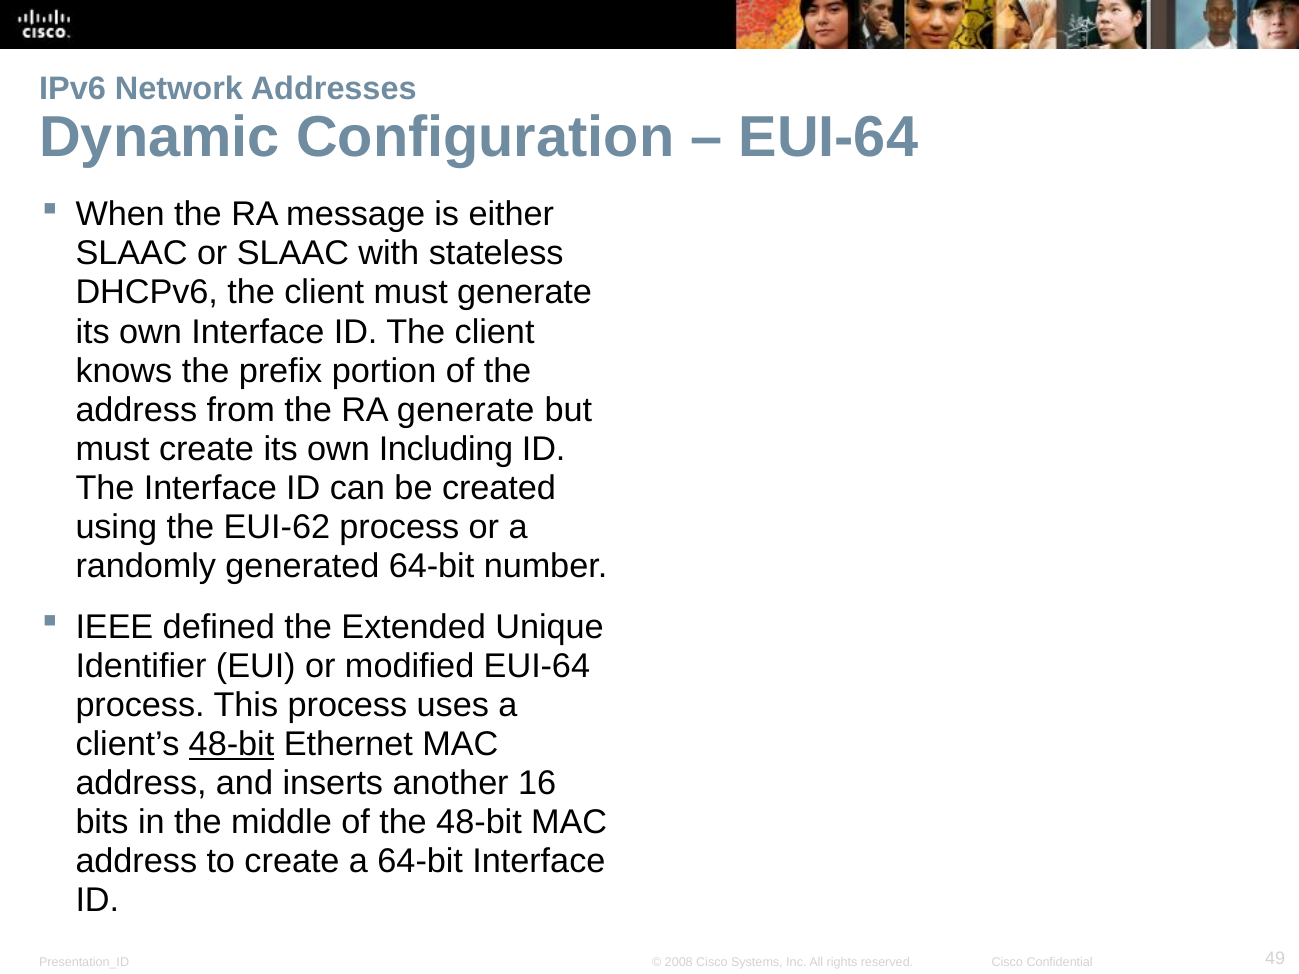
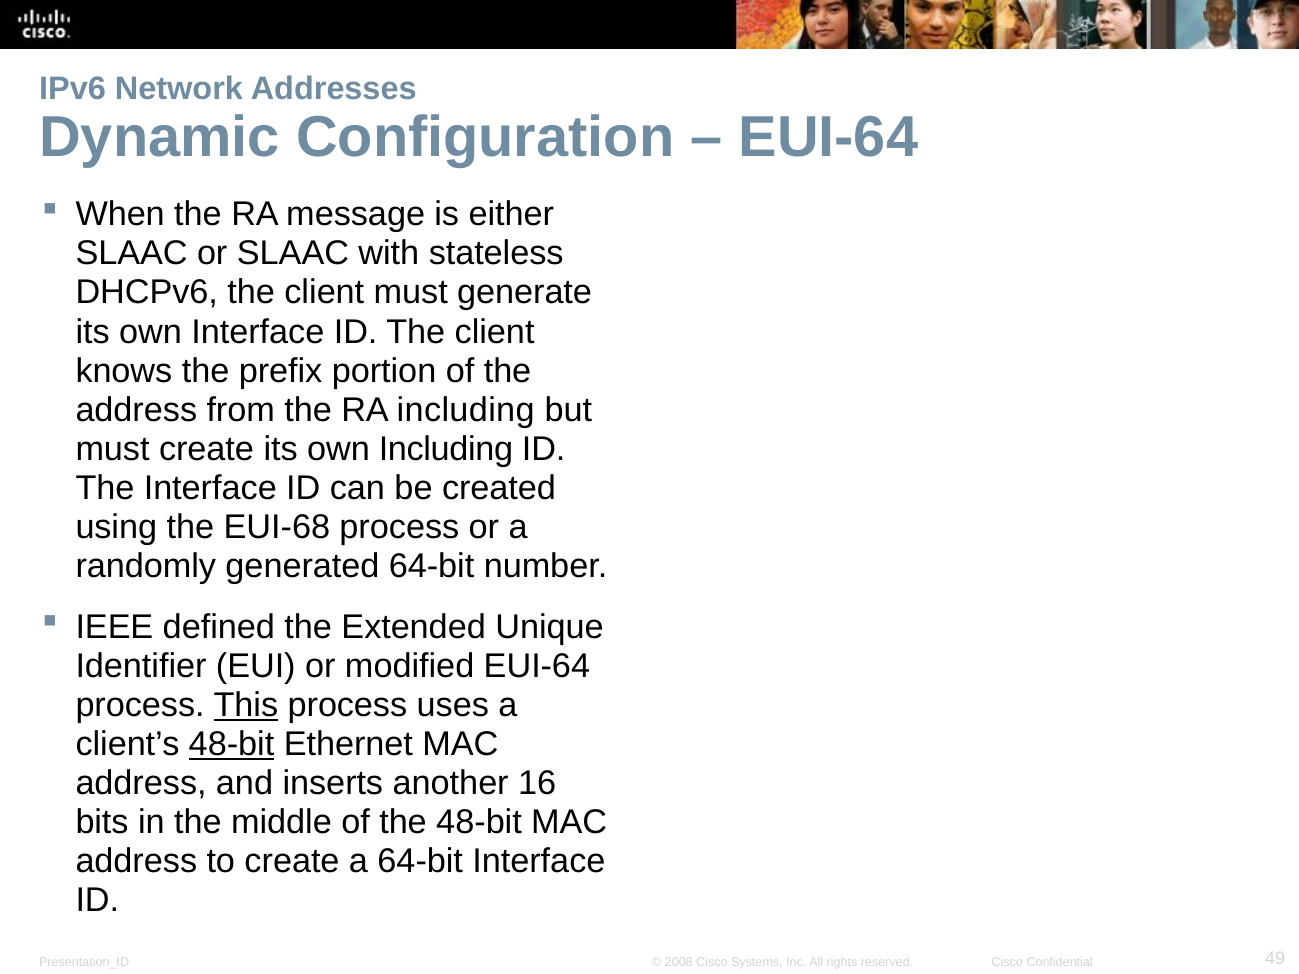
RA generate: generate -> including (466, 410)
EUI-62: EUI-62 -> EUI-68 (277, 527)
This underline: none -> present (246, 705)
